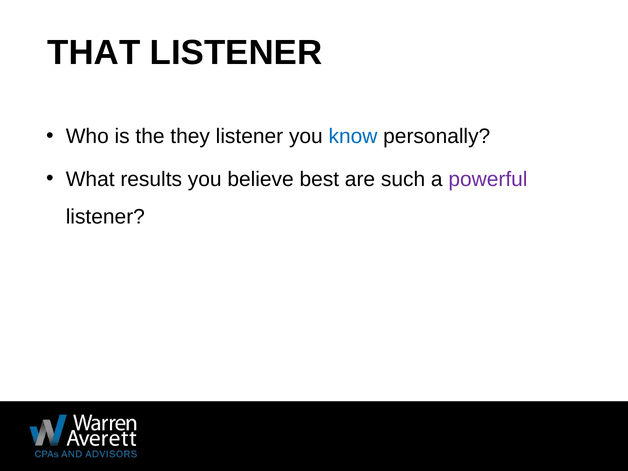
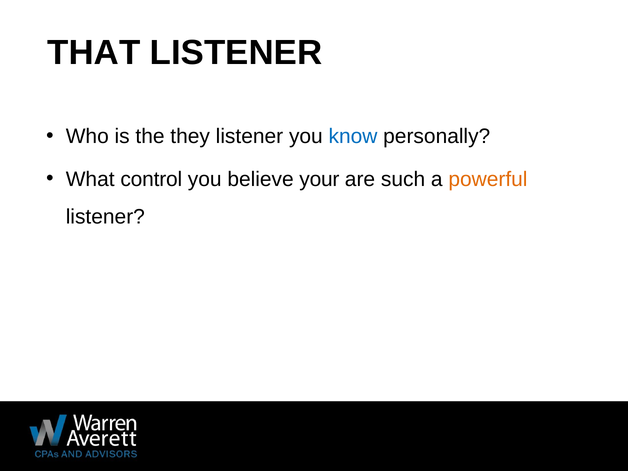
results: results -> control (151, 179)
best: best -> your (319, 179)
powerful colour: purple -> orange (488, 179)
